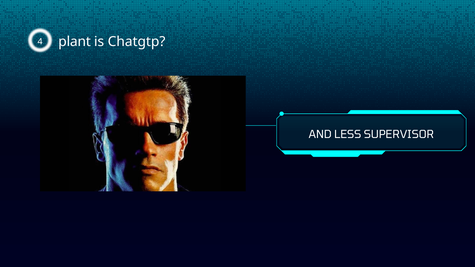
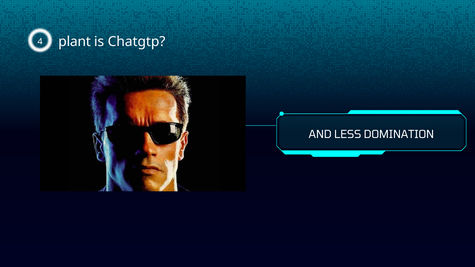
SUPERVISOR: SUPERVISOR -> DOMINATION (399, 135)
